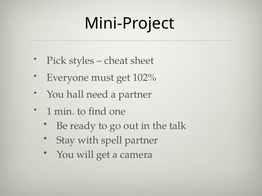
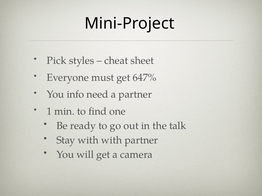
102%: 102% -> 647% (145, 78)
hall: hall -> info (75, 95)
with spell: spell -> with (112, 140)
